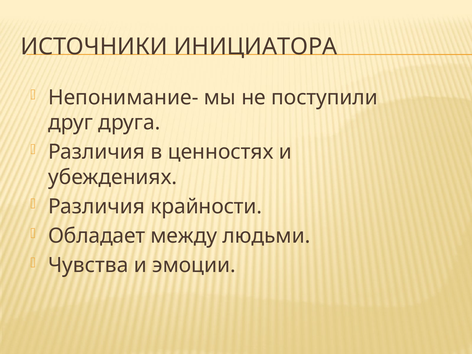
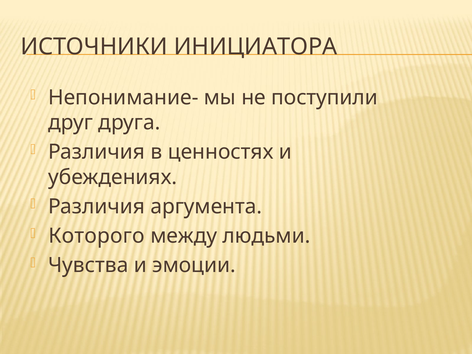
крайности: крайности -> аргумента (206, 207)
Обладает: Обладает -> Которого (97, 236)
